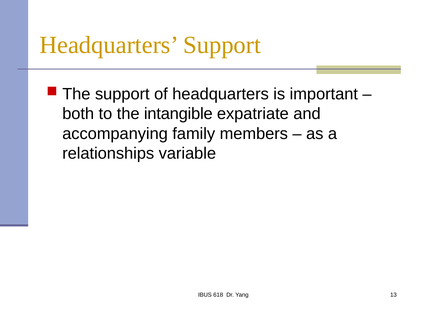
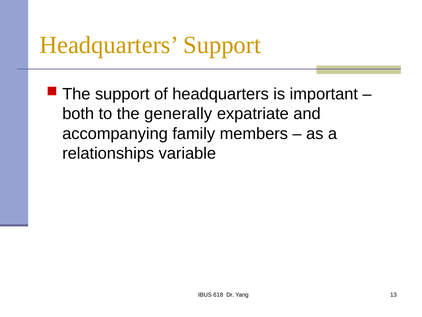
intangible: intangible -> generally (178, 114)
